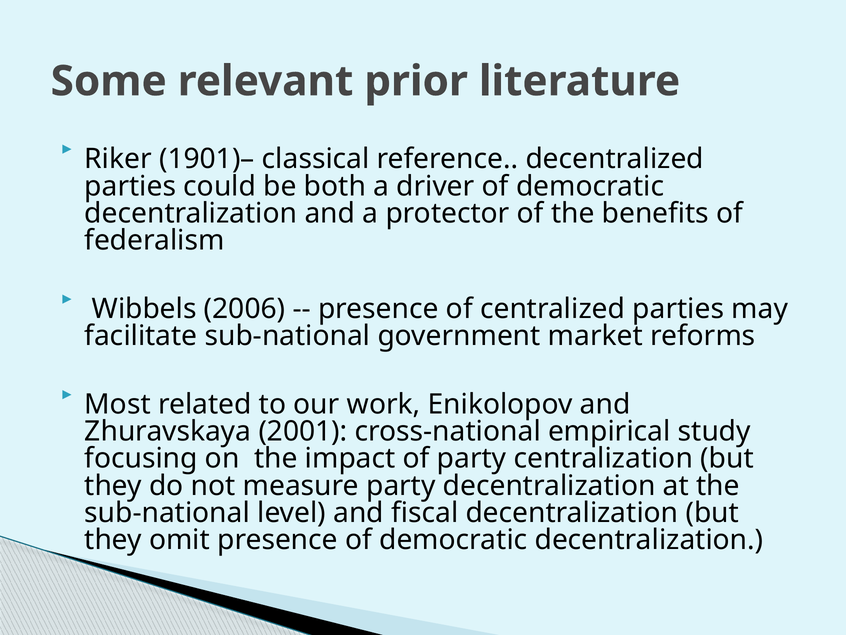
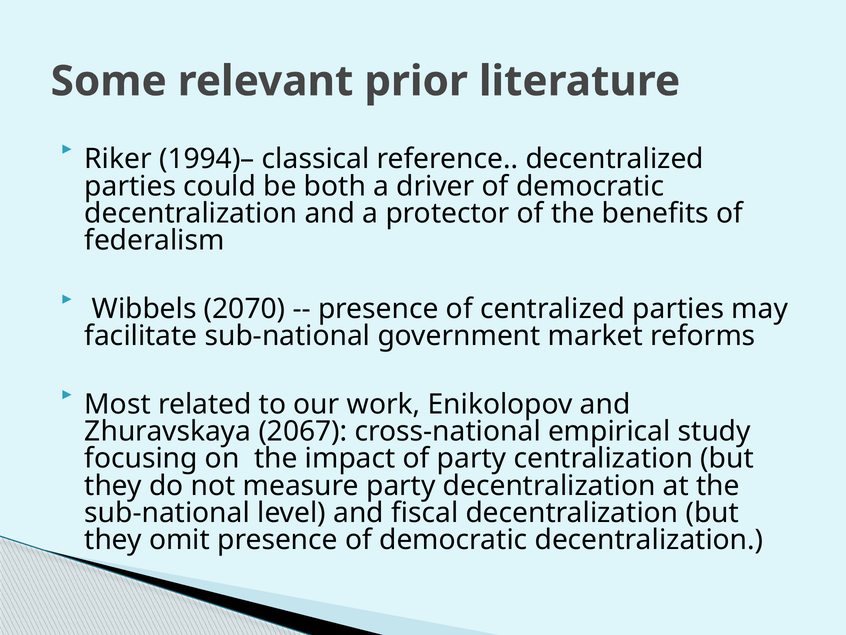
1901)–: 1901)– -> 1994)– (207, 159)
2006: 2006 -> 2070 (245, 309)
2001: 2001 -> 2067 (303, 431)
